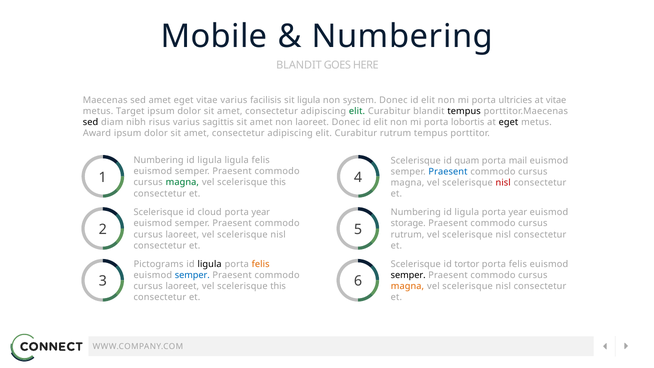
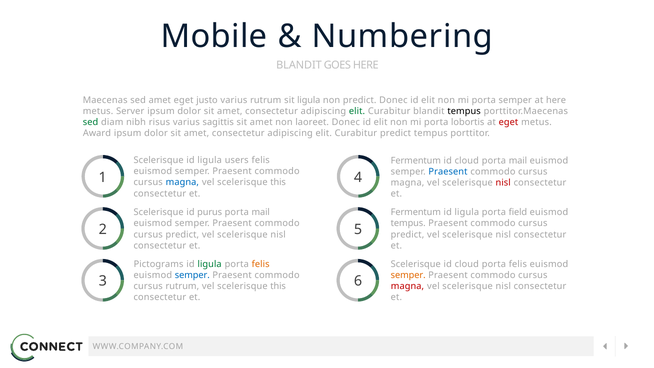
eget vitae: vitae -> justo (207, 100)
varius facilisis: facilisis -> rutrum (266, 100)
non system: system -> predict (360, 100)
porta ultricies: ultricies -> semper (515, 100)
at vitae: vitae -> here (556, 100)
Target: Target -> Server (130, 111)
sed colour: black -> green (91, 122)
eget colour: black -> red (508, 122)
Curabitur rutrum: rutrum -> predict (396, 133)
Numbering: Numbering -> Scelerisque (159, 160)
ligula ligula: ligula -> users (237, 160)
Scelerisque: Scelerisque -> Fermentum (416, 161)
quam: quam -> cloud (467, 161)
magna colour: green -> blue (182, 182)
cloud: cloud -> purus (210, 212)
year: year -> mail (261, 212)
Numbering: Numbering -> Fermentum (416, 212)
ligula porta year: year -> field (518, 212)
storage: storage -> tempus (408, 223)
laoreet: laoreet -> predict (182, 234)
rutrum: rutrum -> predict (407, 234)
tortor: tortor -> cloud (467, 264)
ligula colour: black -> green (210, 264)
semper colour: black -> orange (408, 275)
magna colour: orange -> red (407, 286)
laoreet: laoreet -> rutrum (182, 286)
